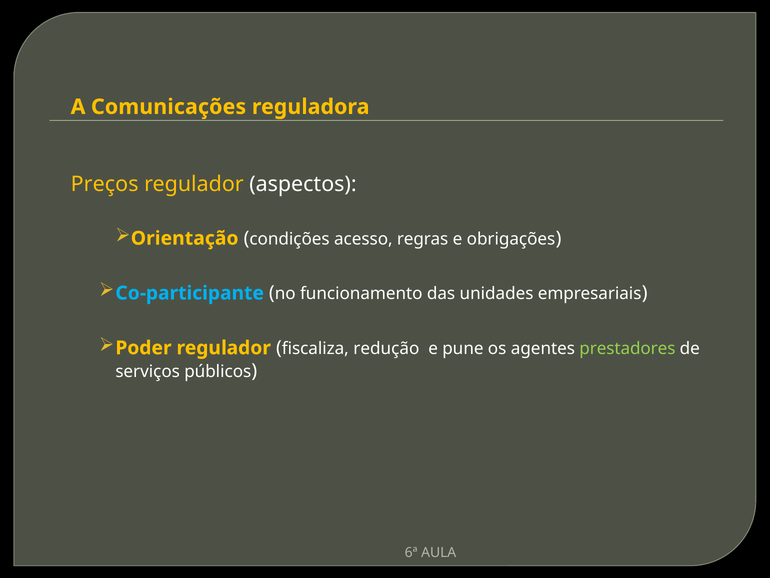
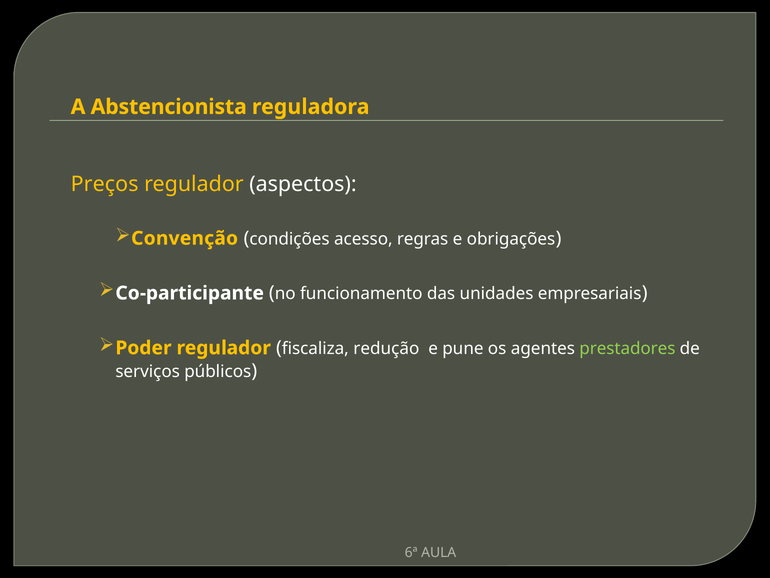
Comunicações: Comunicações -> Abstencionista (169, 107)
Orientação: Orientação -> Convenção (185, 238)
Co-participante colour: light blue -> white (190, 293)
